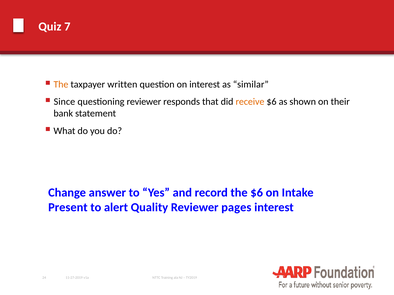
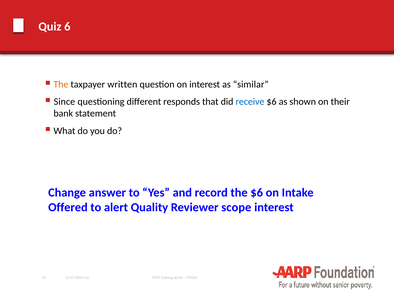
7: 7 -> 6 (67, 27)
questioning reviewer: reviewer -> different (144, 102)
receive colour: orange -> blue (250, 102)
Present: Present -> Offered (68, 208)
pages: pages -> scope (236, 208)
